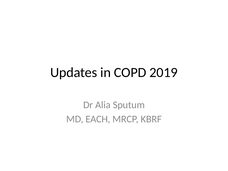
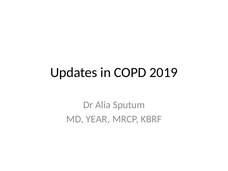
EACH: EACH -> YEAR (98, 119)
